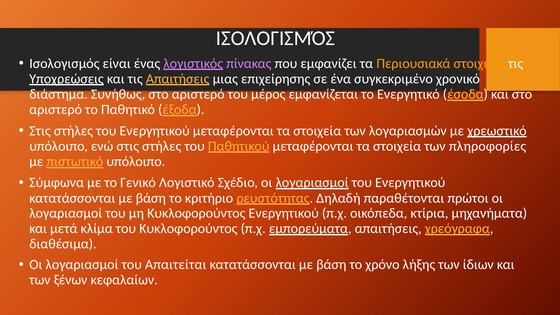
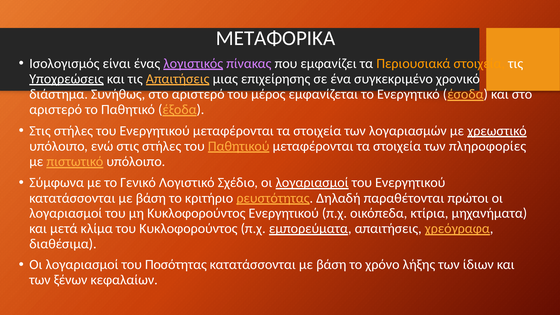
ΙΣΟΛΟΓΙΣΜΌΣ: ΙΣΟΛΟΓΙΣΜΌΣ -> ΜΕΤΑΦΟΡΙΚΑ (276, 38)
Απαιτείται: Απαιτείται -> Ποσότητας (176, 265)
